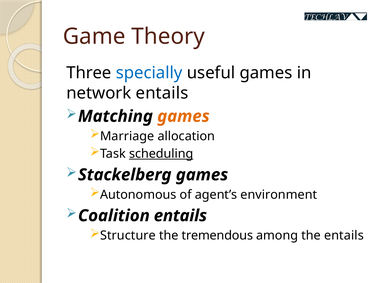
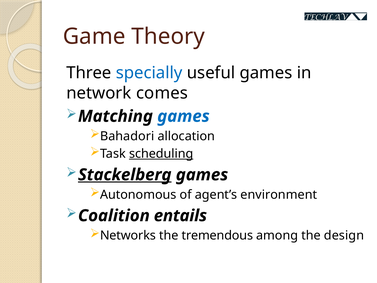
network entails: entails -> comes (162, 93)
games colour: orange -> blue (183, 116)
Marriage: Marriage -> Bahadori (127, 136)
Stackelberg underline: none -> present (125, 175)
Structure: Structure -> Networks (128, 235)
the entails: entails -> design (344, 235)
